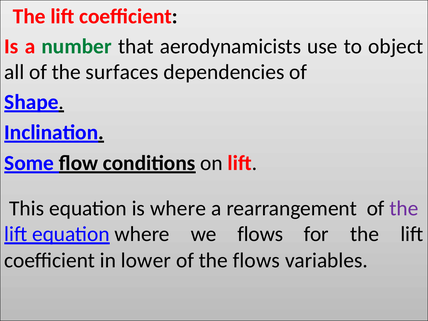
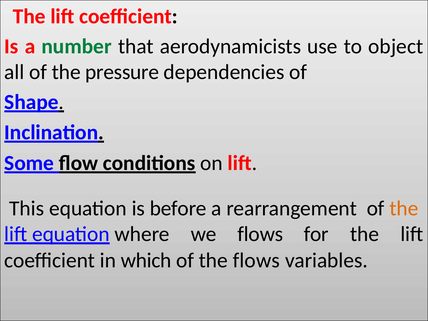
surfaces: surfaces -> pressure (122, 72)
is where: where -> before (178, 208)
the colour: purple -> orange (404, 208)
lower: lower -> which (146, 260)
